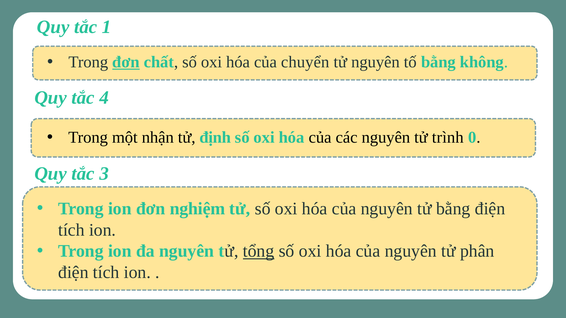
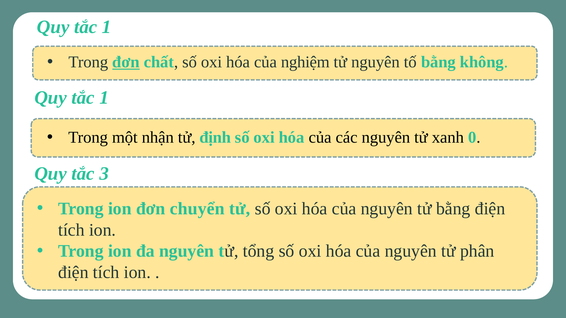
chuyển: chuyển -> nghiệm (305, 62)
4: 4 -> 1 (104, 98)
trình: trình -> xanh (448, 138)
nghiệm: nghiệm -> chuyển (197, 209)
tổng underline: present -> none (259, 251)
